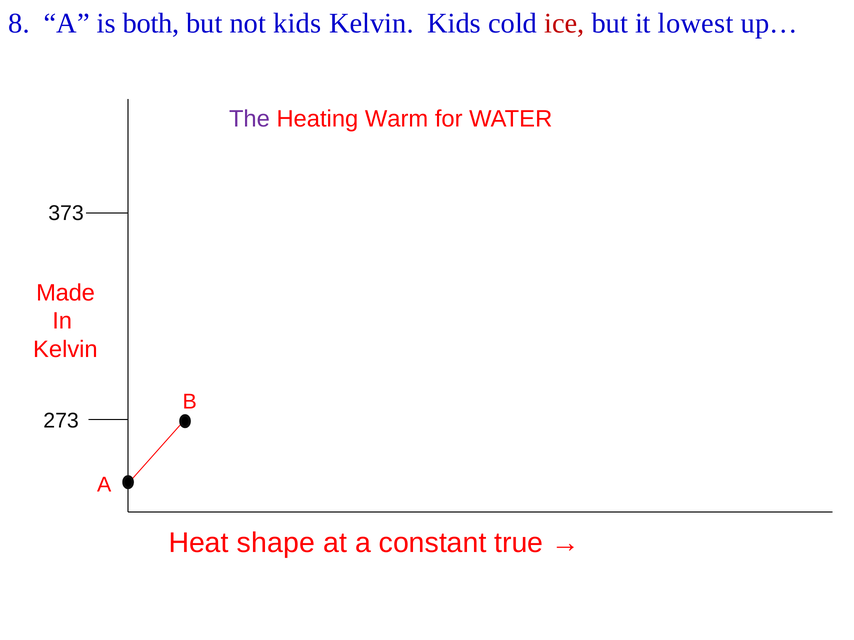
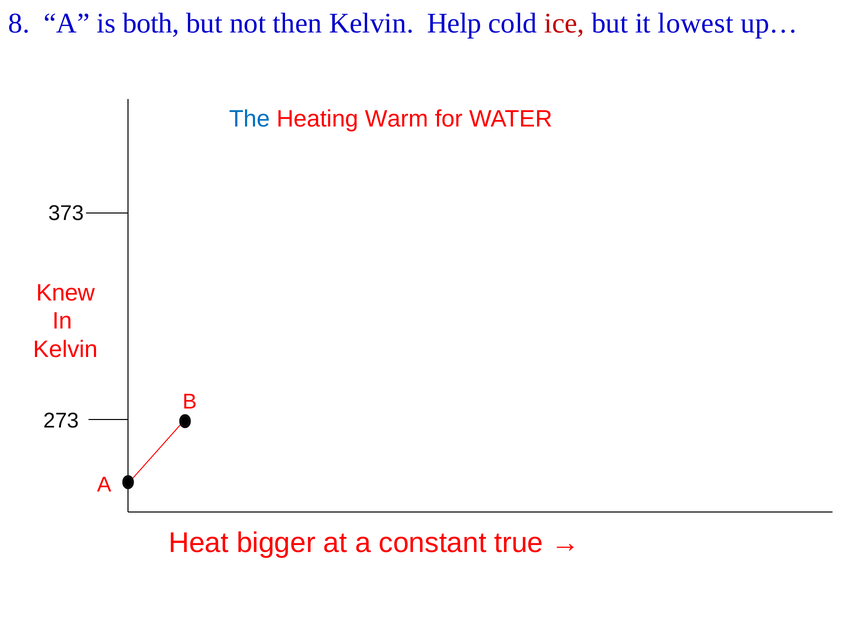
not kids: kids -> then (297, 23)
Kelvin Kids: Kids -> Help (454, 23)
The colour: purple -> blue (249, 119)
Made: Made -> Knew (66, 293)
shape: shape -> bigger (276, 543)
